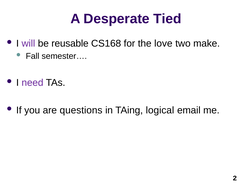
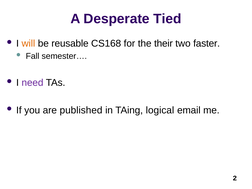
will colour: purple -> orange (28, 44)
love: love -> their (163, 44)
make: make -> faster (207, 44)
questions: questions -> published (81, 110)
